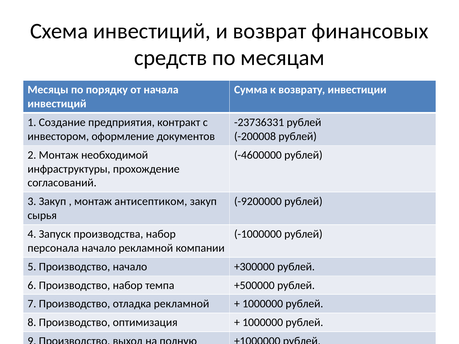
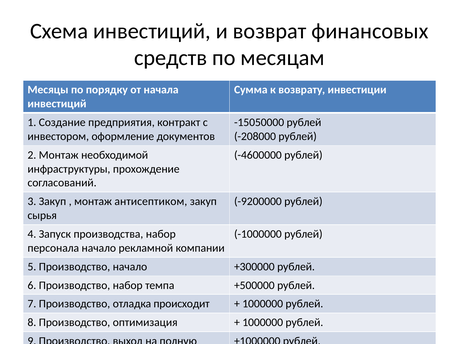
-23736331: -23736331 -> -15050000 (259, 122)
-200008: -200008 -> -208000 (255, 136)
отладка рекламной: рекламной -> происходит (182, 304)
